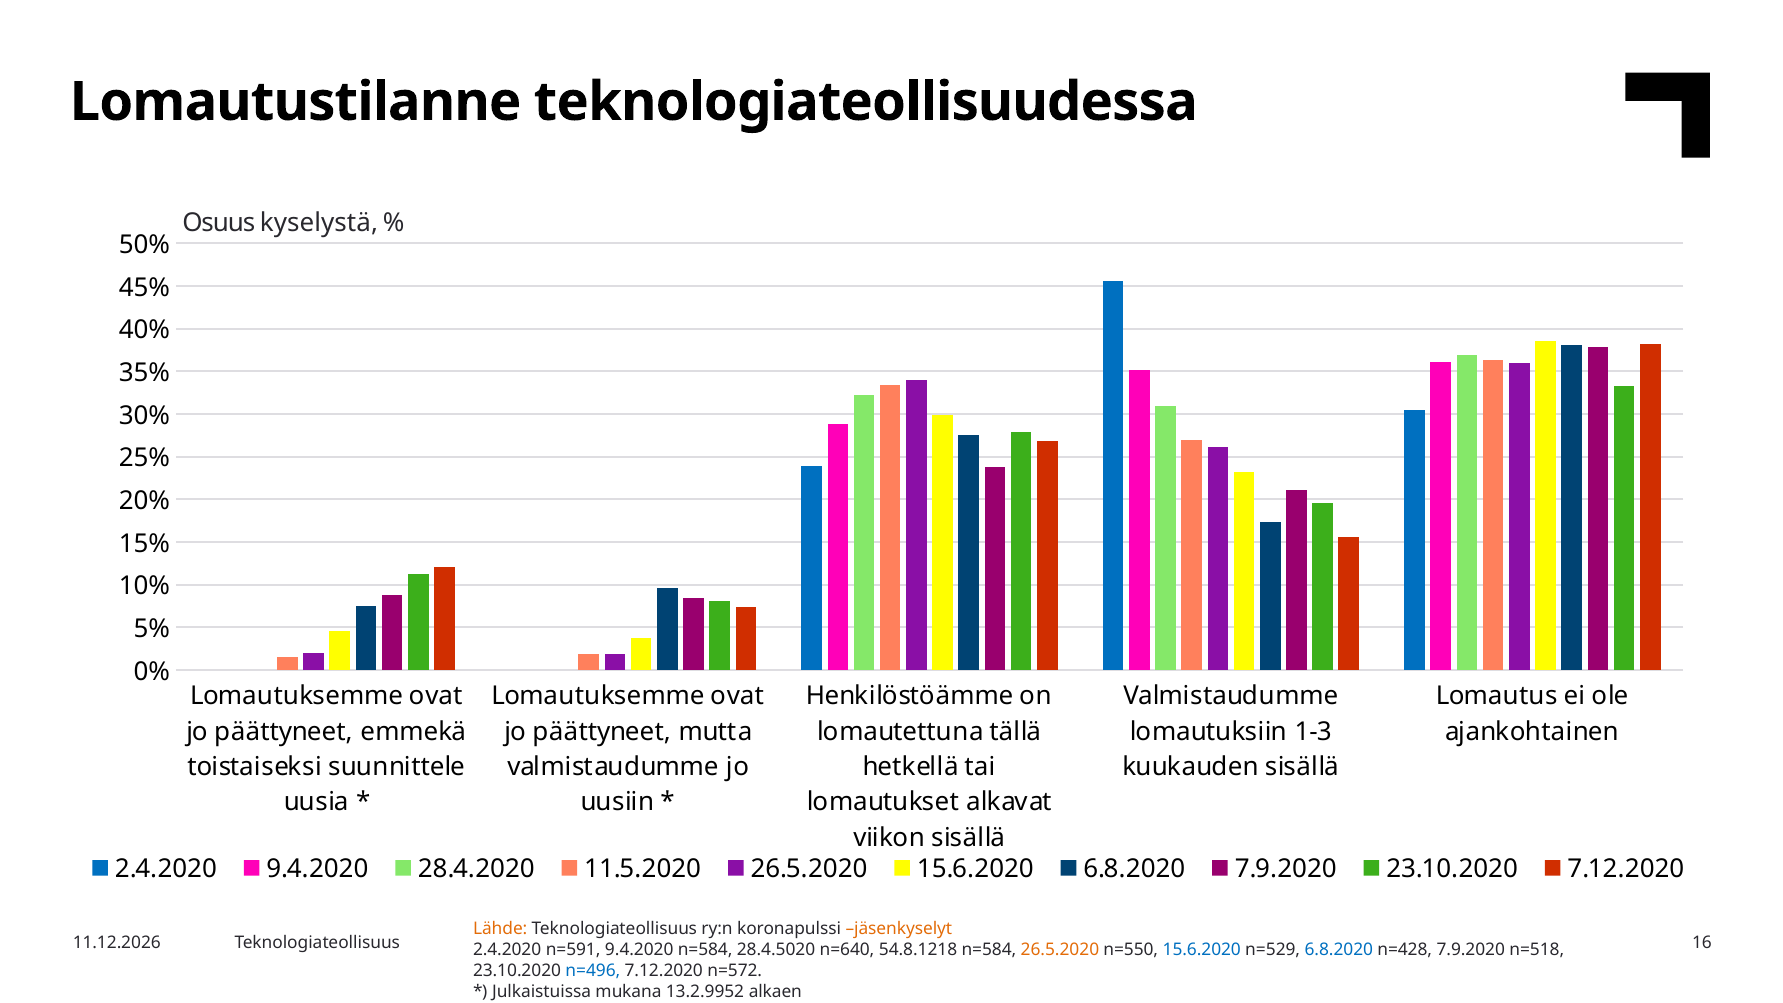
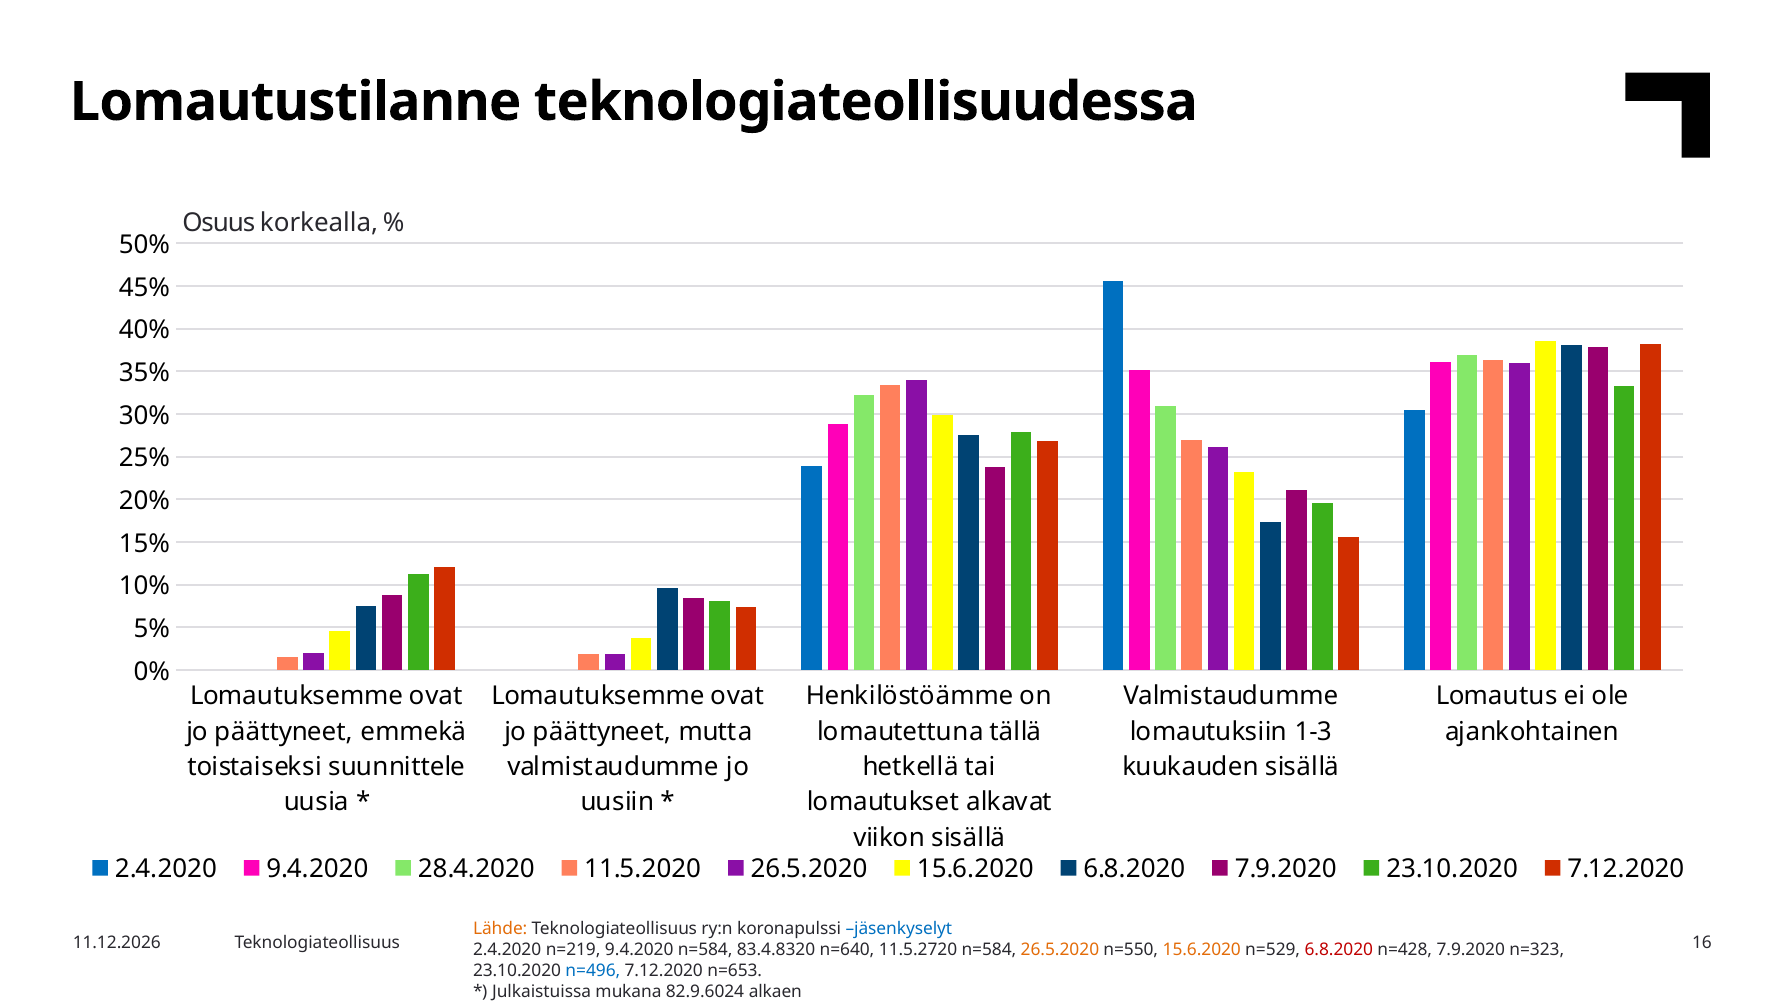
kyselystä: kyselystä -> korkealla (319, 223)
jäsenkyselyt colour: orange -> blue (899, 929)
n=591: n=591 -> n=219 (573, 950)
28.4.5020: 28.4.5020 -> 83.4.8320 (776, 950)
54.8.1218: 54.8.1218 -> 11.5.2720 (918, 950)
15.6.2020 colour: blue -> orange (1202, 950)
6.8.2020 colour: blue -> red (1339, 950)
n=518: n=518 -> n=323 (1537, 950)
n=572: n=572 -> n=653 (735, 971)
13.2.9952: 13.2.9952 -> 82.9.6024 (705, 991)
